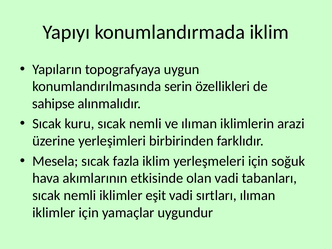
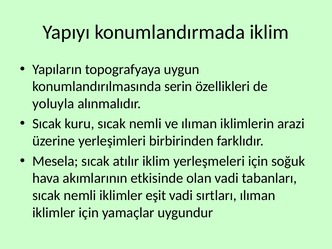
sahipse: sahipse -> yoluyla (53, 104)
fazla: fazla -> atılır (126, 161)
